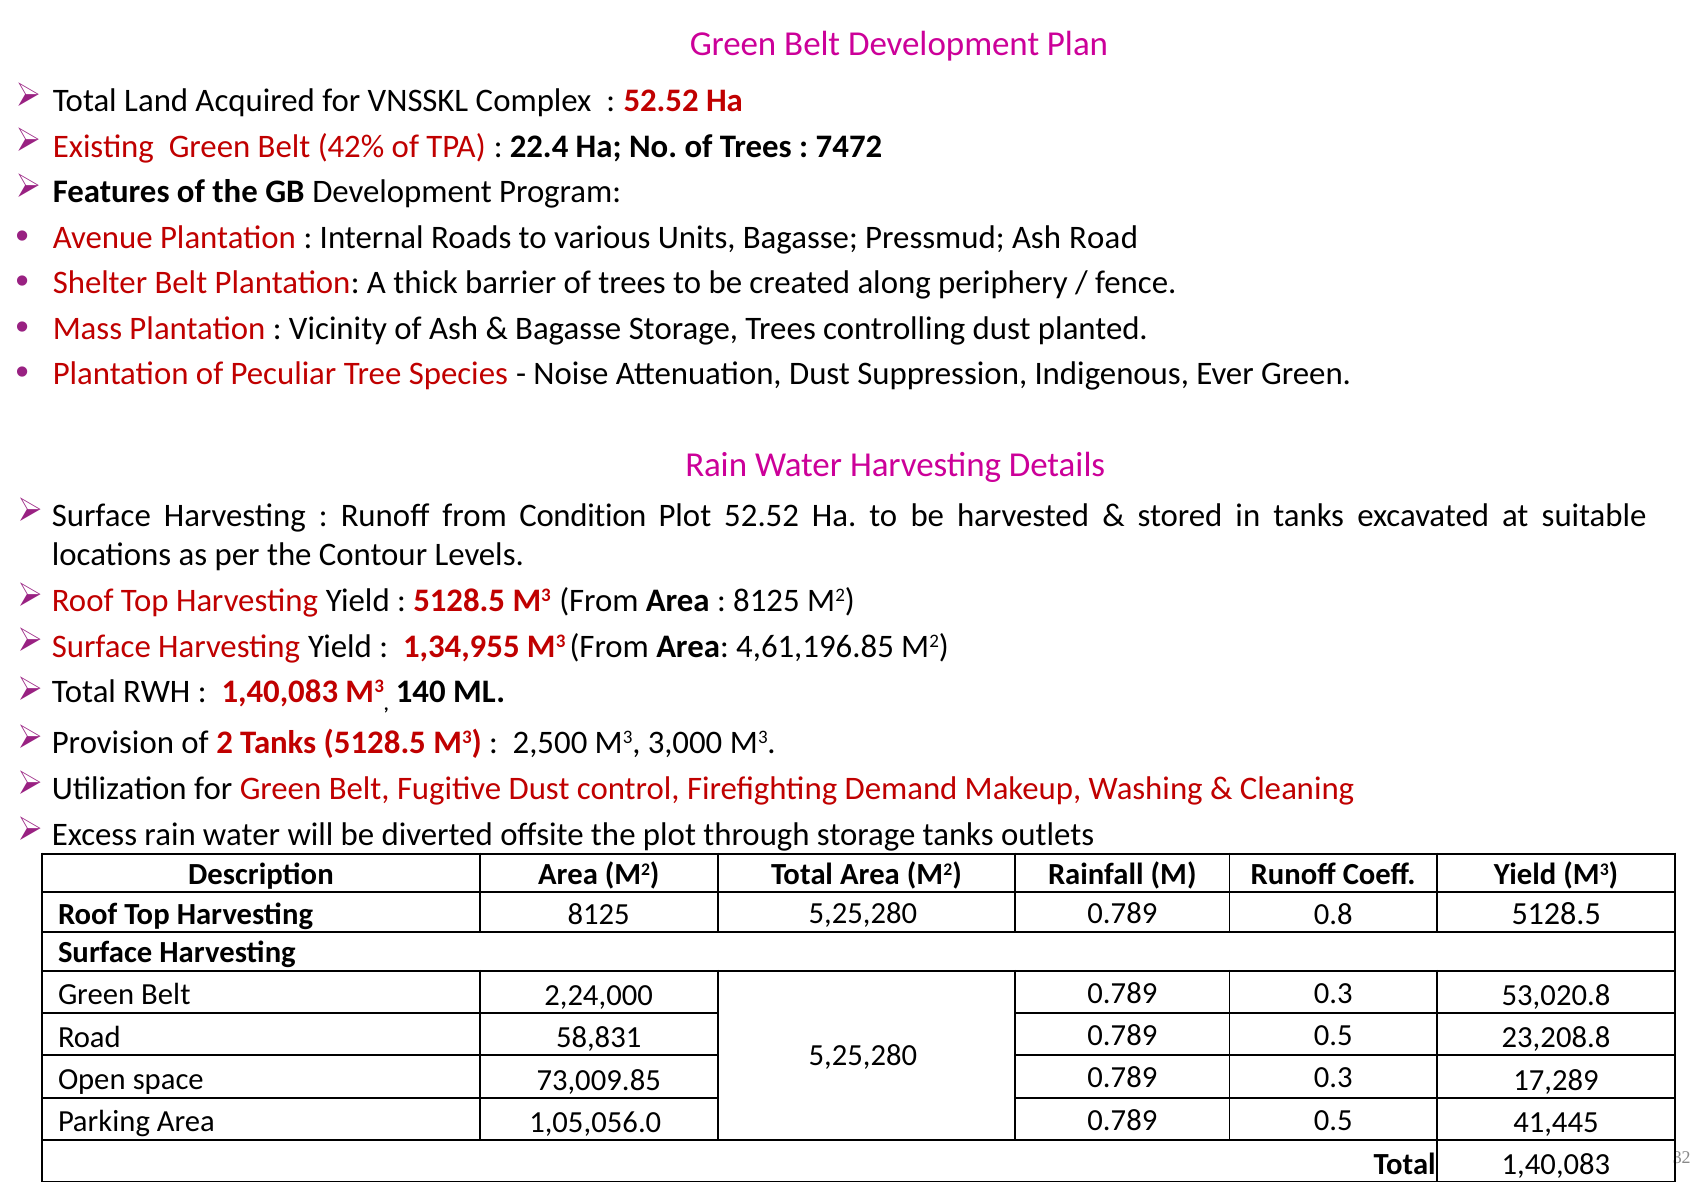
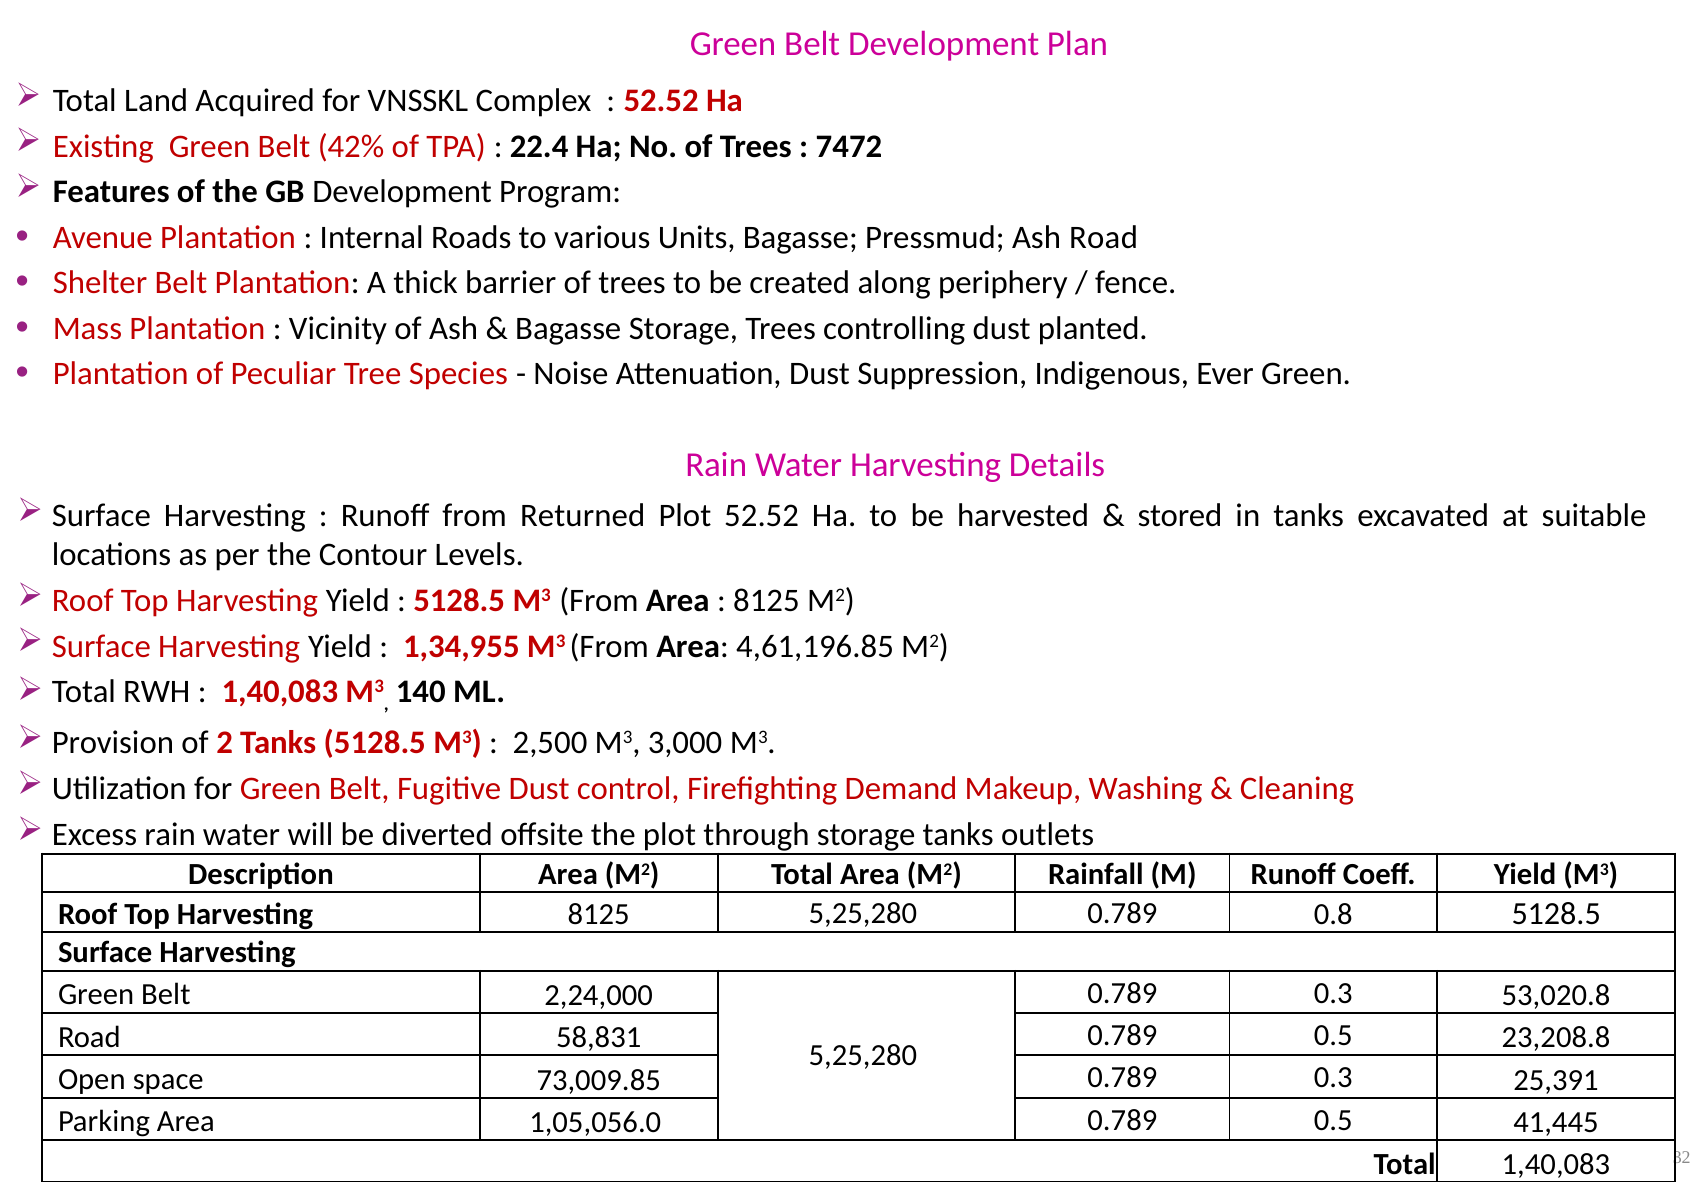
Condition: Condition -> Returned (583, 516)
17,289: 17,289 -> 25,391 (1556, 1080)
